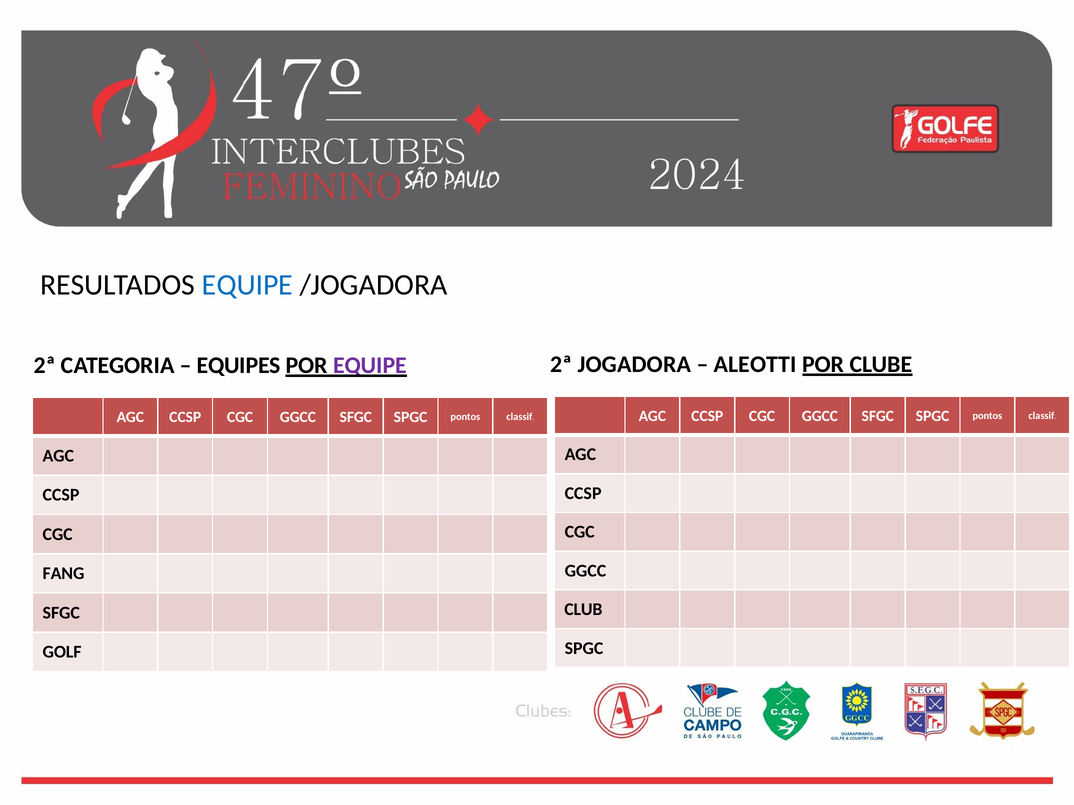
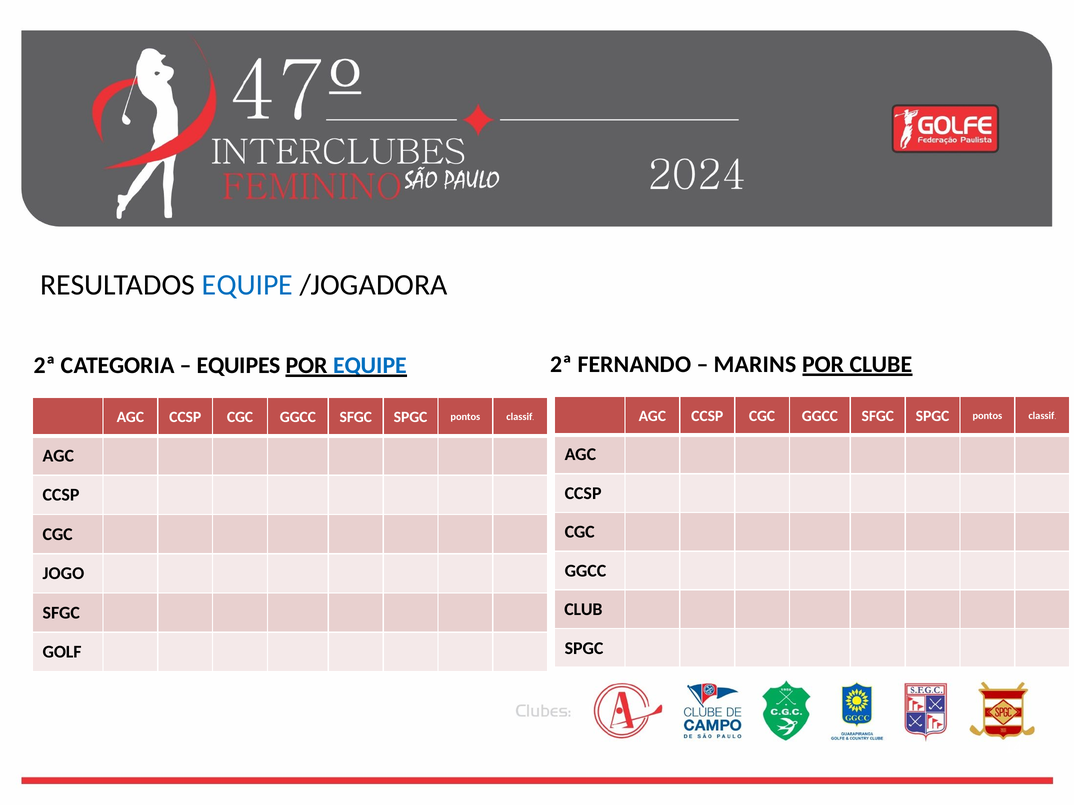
EQUIPE colour: purple -> blue (370, 366)
JOGADORA: JOGADORA -> FERNANDO (634, 365)
ALEOTTI: ALEOTTI -> MARINS (755, 365)
FANG: FANG -> JOGO (63, 574)
